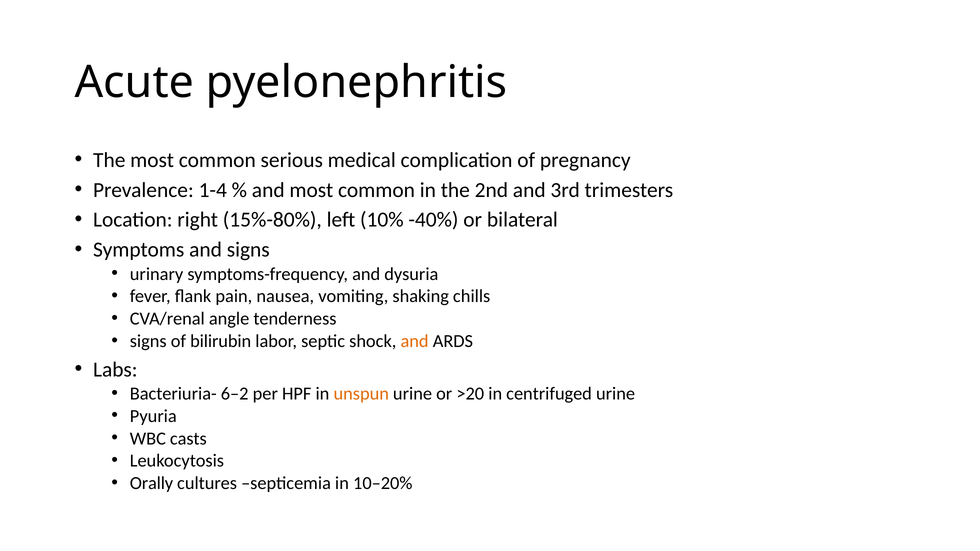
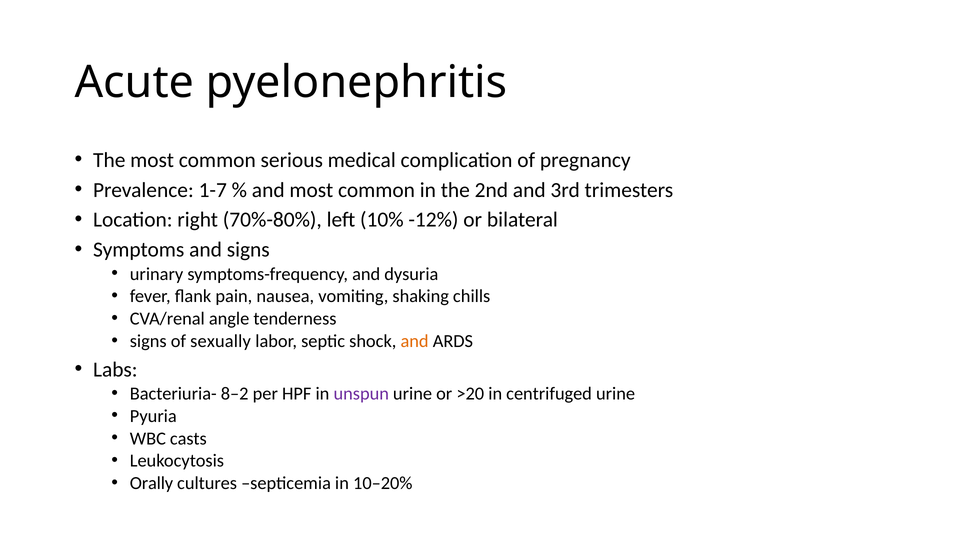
1-4: 1-4 -> 1-7 (213, 190)
15%-80%: 15%-80% -> 70%-80% (272, 220)
-40%: -40% -> -12% (433, 220)
bilirubin: bilirubin -> sexually (221, 341)
6–2: 6–2 -> 8–2 (235, 394)
unspun colour: orange -> purple (361, 394)
